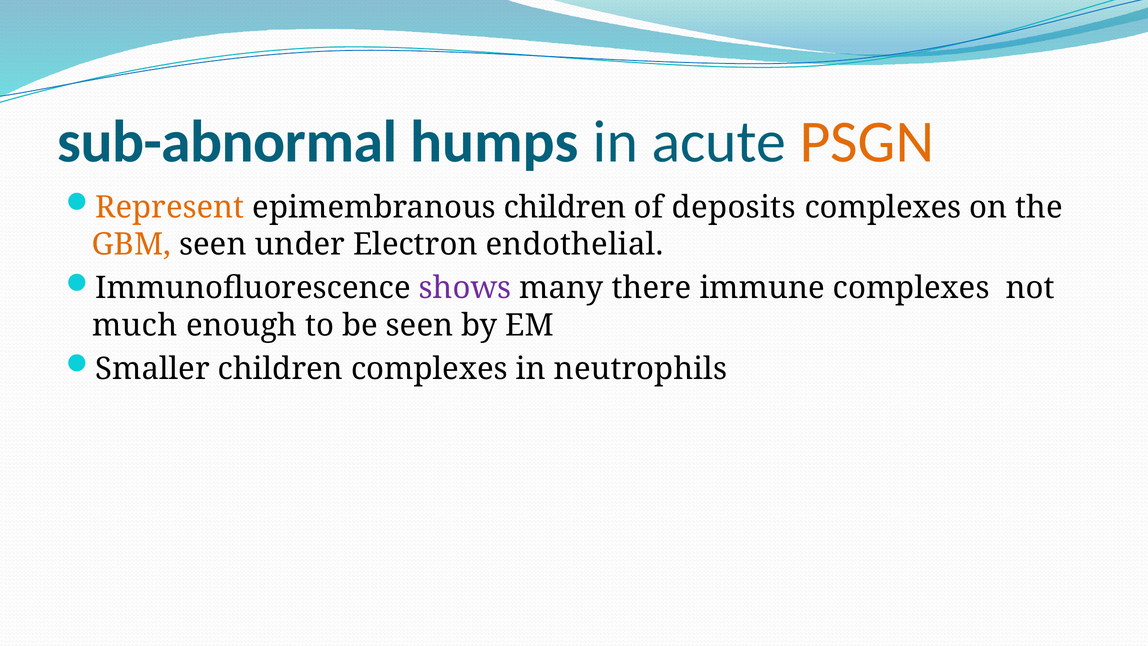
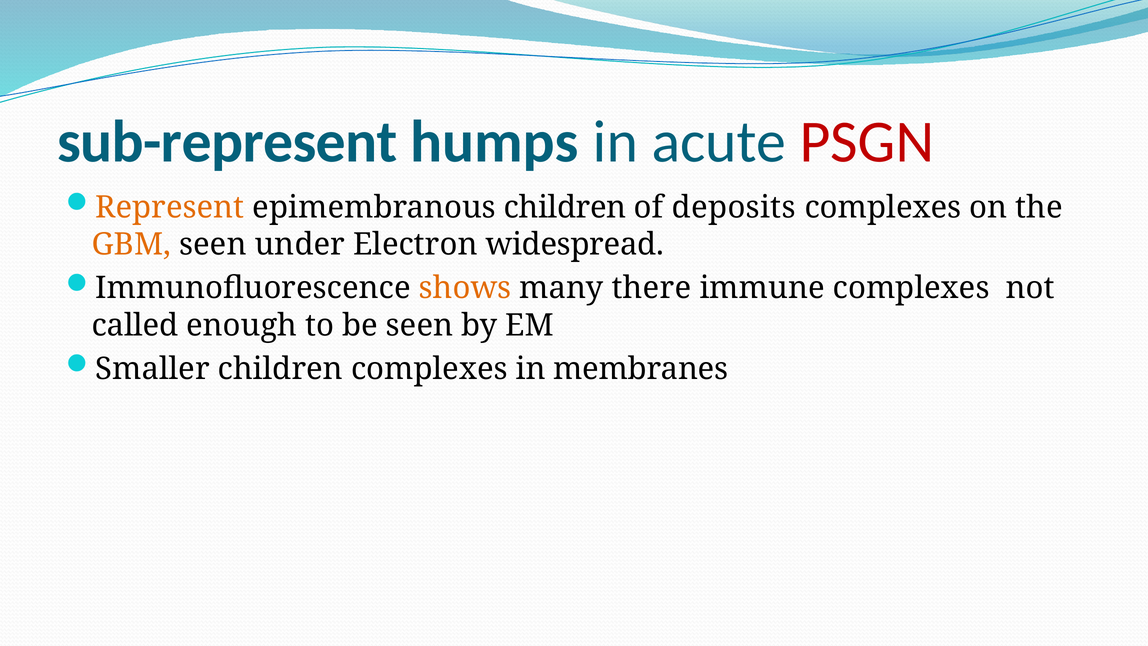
sub-abnormal: sub-abnormal -> sub-represent (227, 142)
PSGN colour: orange -> red (867, 142)
endothelial: endothelial -> widespread (575, 245)
shows colour: purple -> orange (465, 288)
much: much -> called (135, 325)
neutrophils: neutrophils -> membranes (641, 369)
